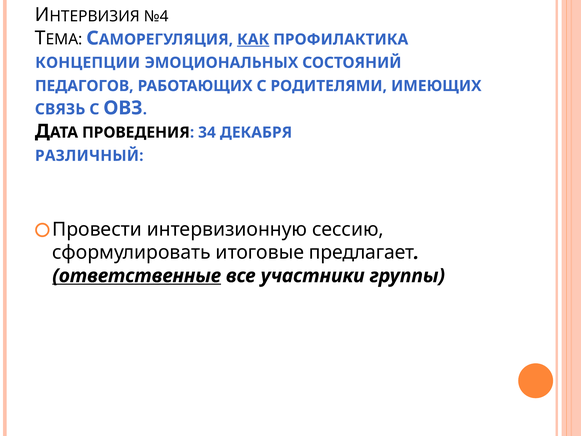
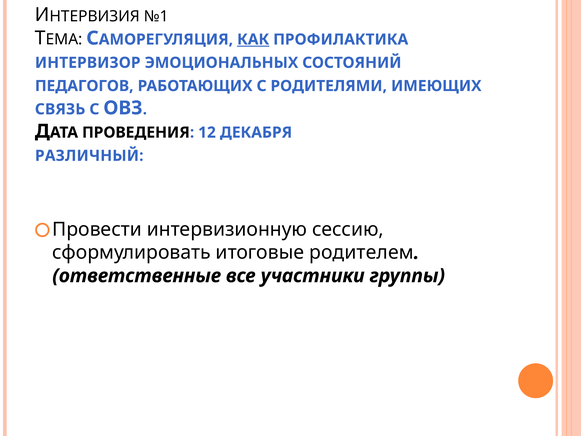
№4: №4 -> №1 (156, 16)
КОНЦЕПЦИИ: КОНЦЕПЦИИ -> ИНТЕРВИЗОР (88, 63)
34: 34 -> 12 (207, 132)
предлагает: предлагает -> родителем (361, 252)
ответственные underline: present -> none (137, 276)
